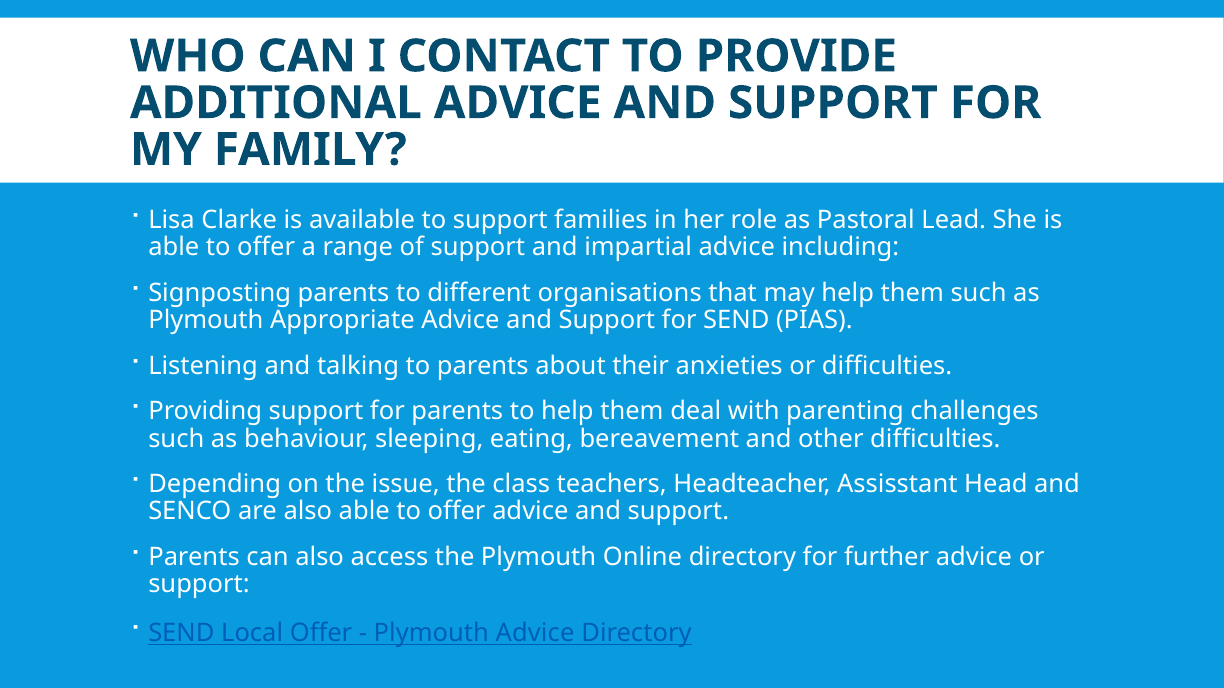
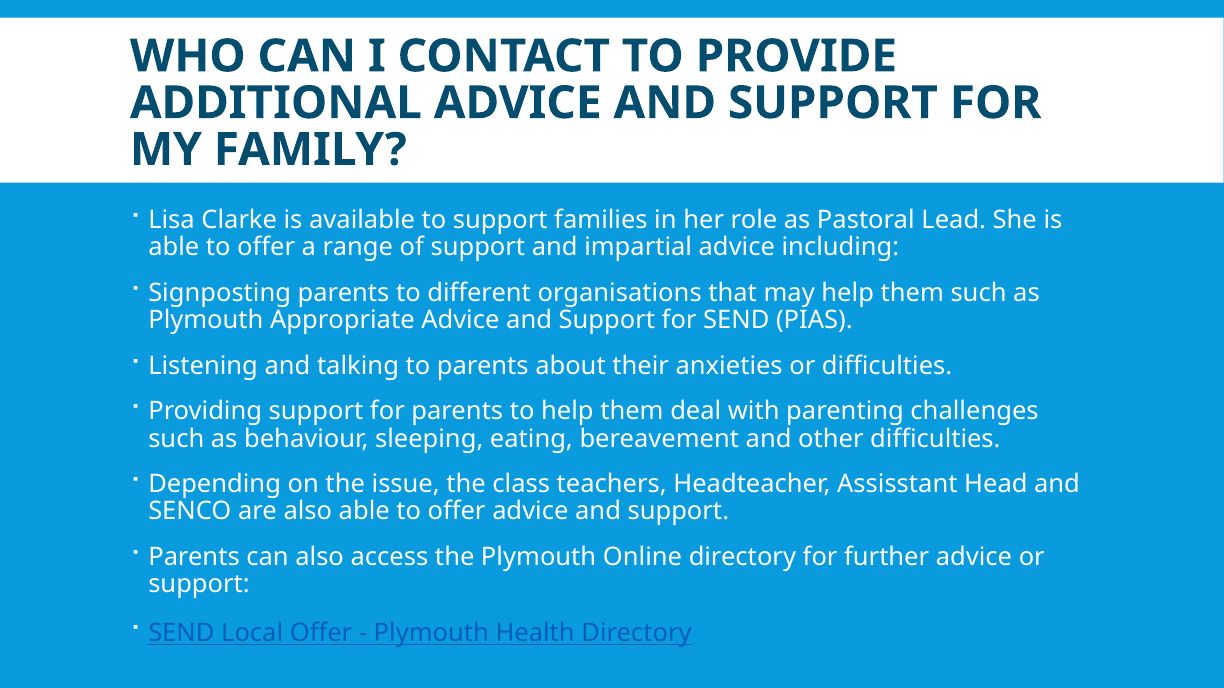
Plymouth Advice: Advice -> Health (535, 633)
